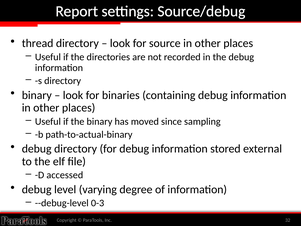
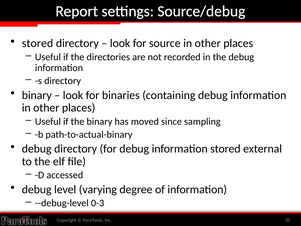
thread: thread -> stored (38, 43)
